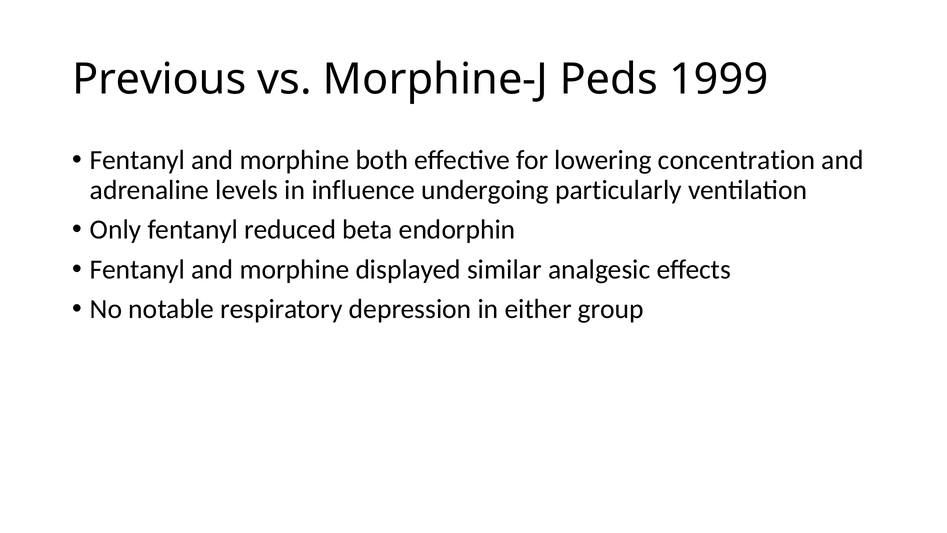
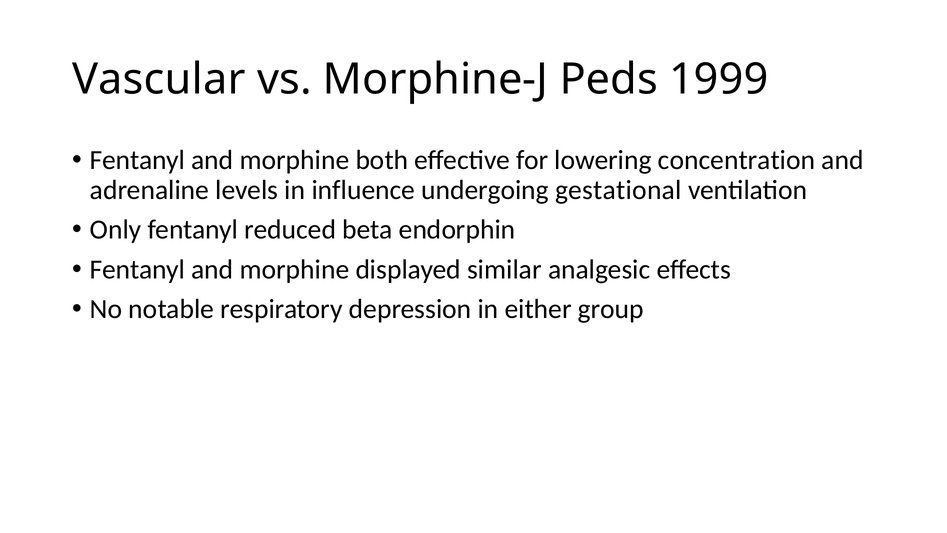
Previous: Previous -> Vascular (159, 80)
particularly: particularly -> gestational (618, 190)
